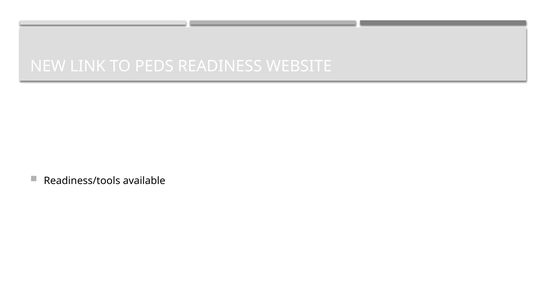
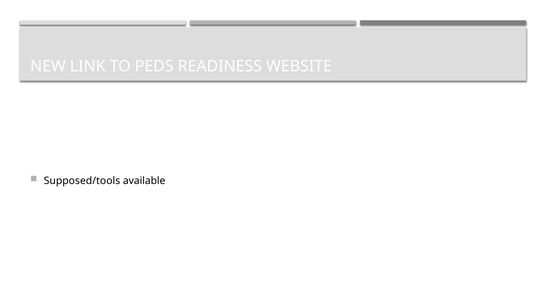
Readiness/tools: Readiness/tools -> Supposed/tools (82, 181)
